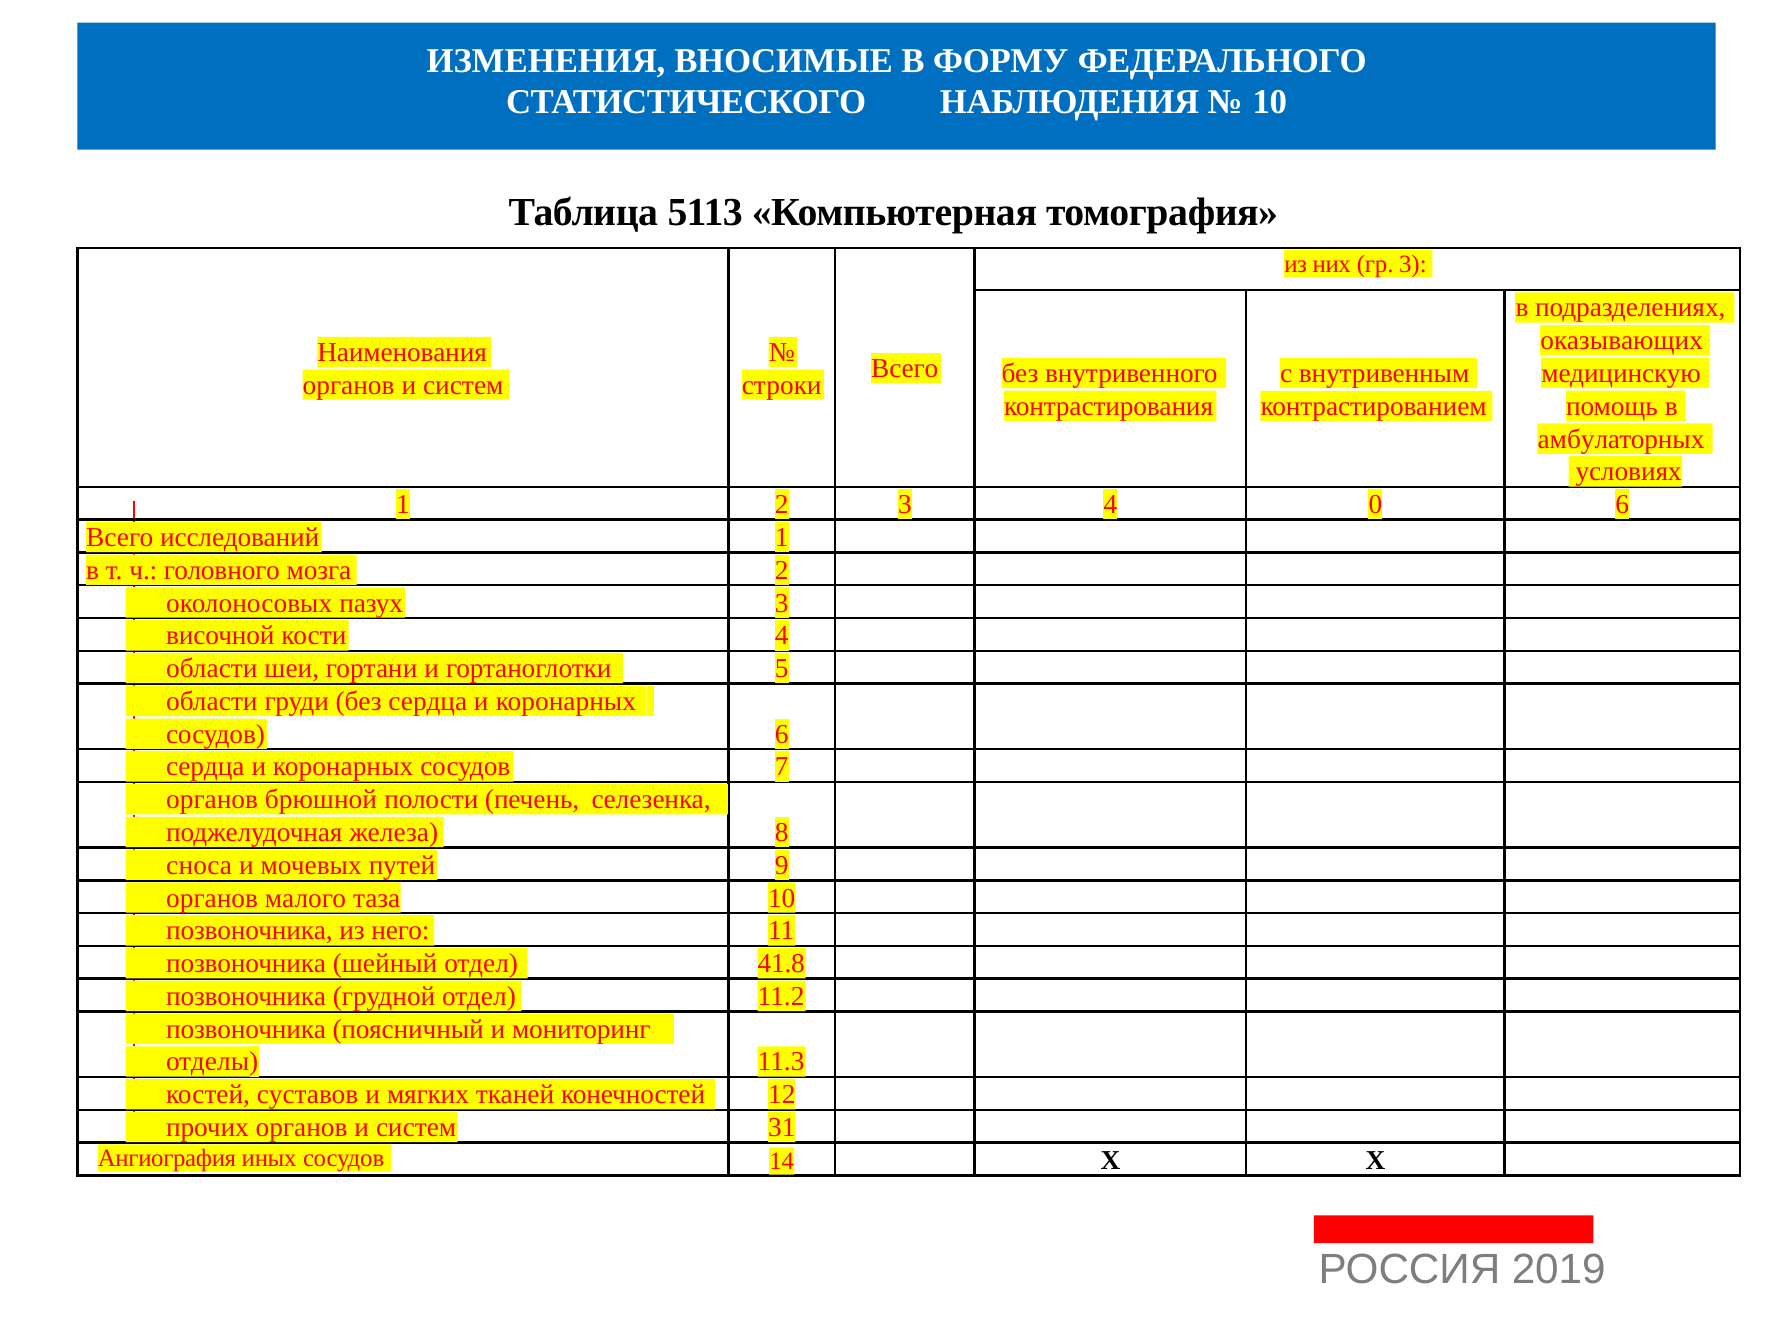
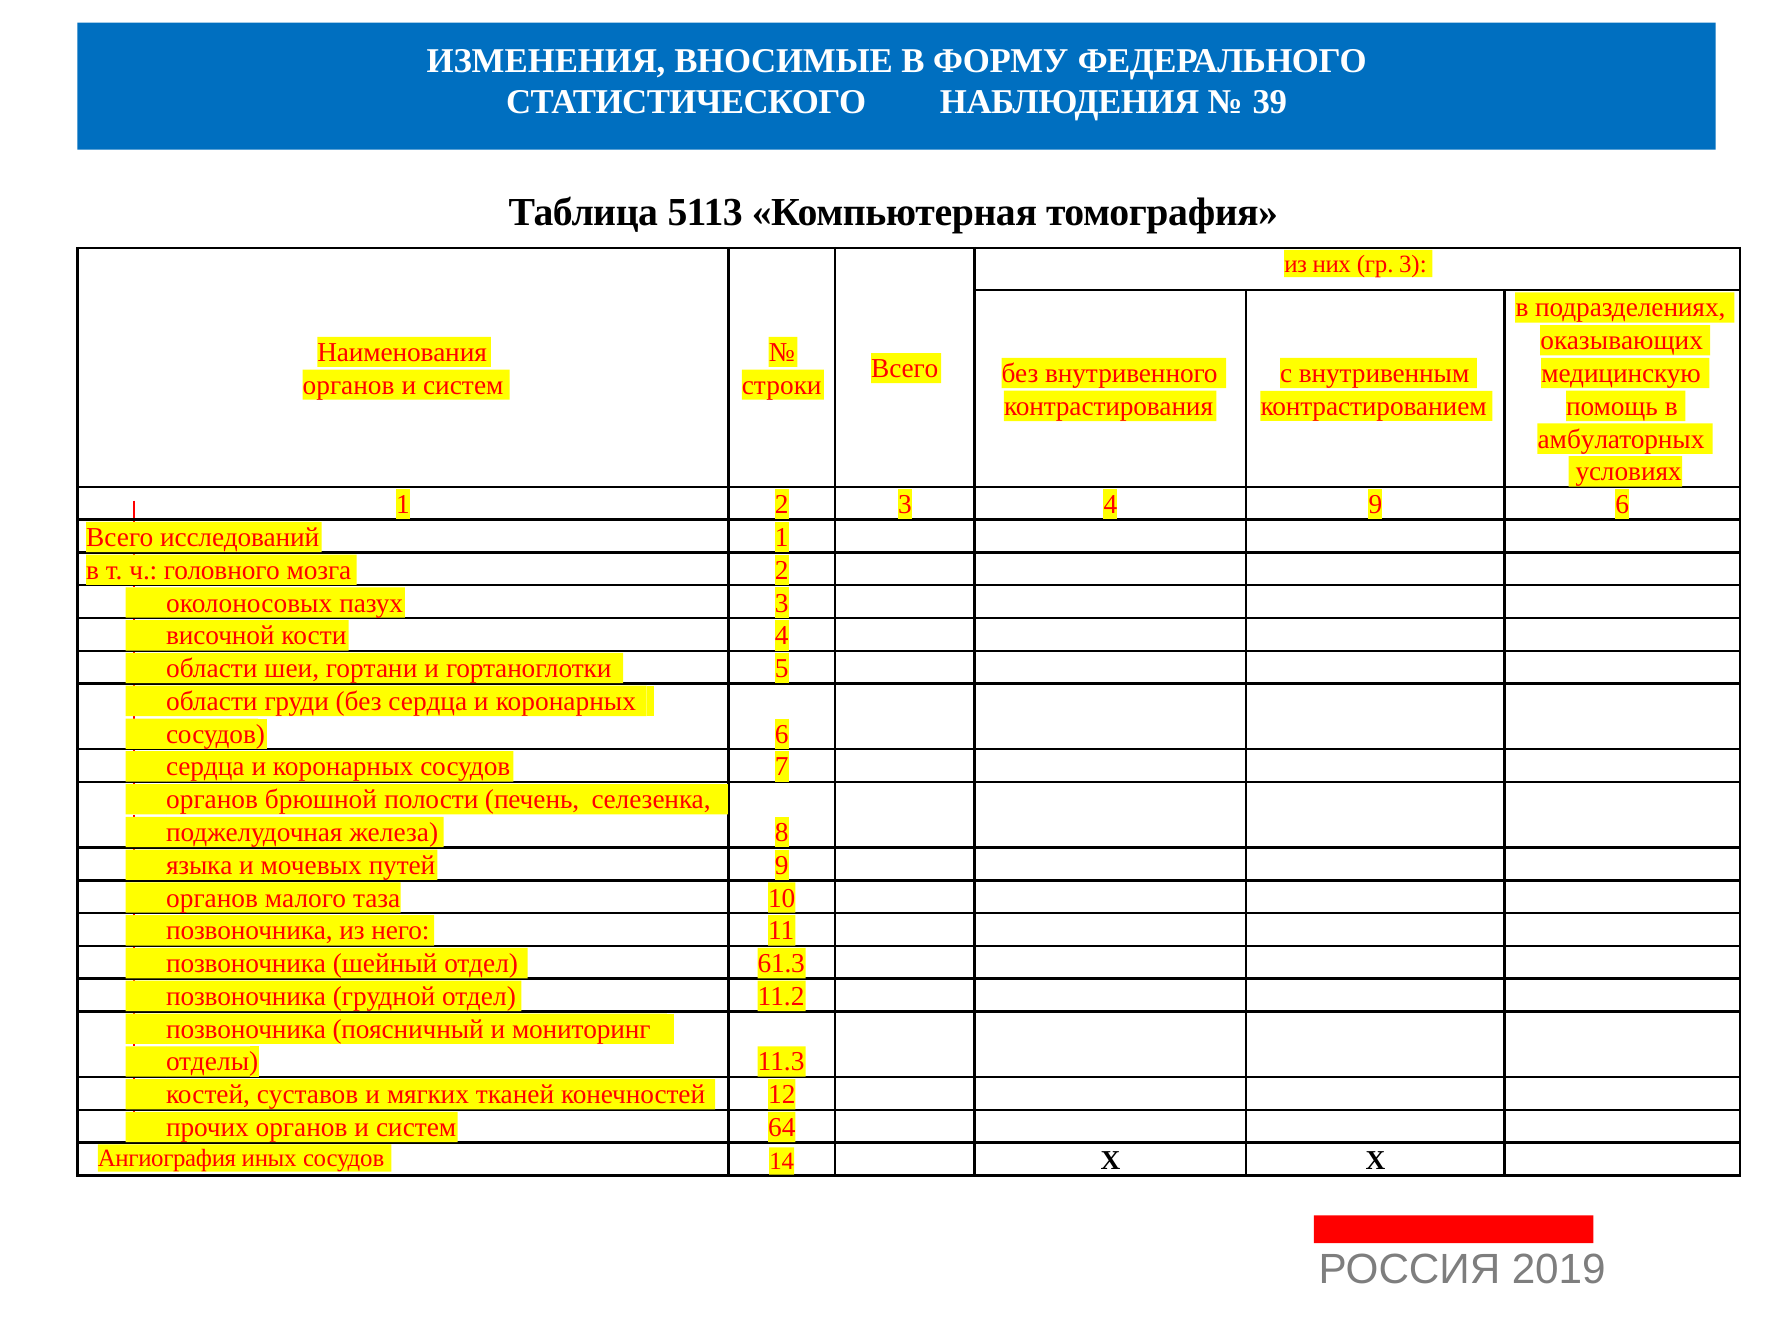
10: 10 -> 39 (1270, 103)
4 0: 0 -> 9 (1375, 505)
сноса: сноса -> языка (199, 866)
41.8: 41.8 -> 61.3 (781, 964)
31: 31 -> 64 (782, 1128)
